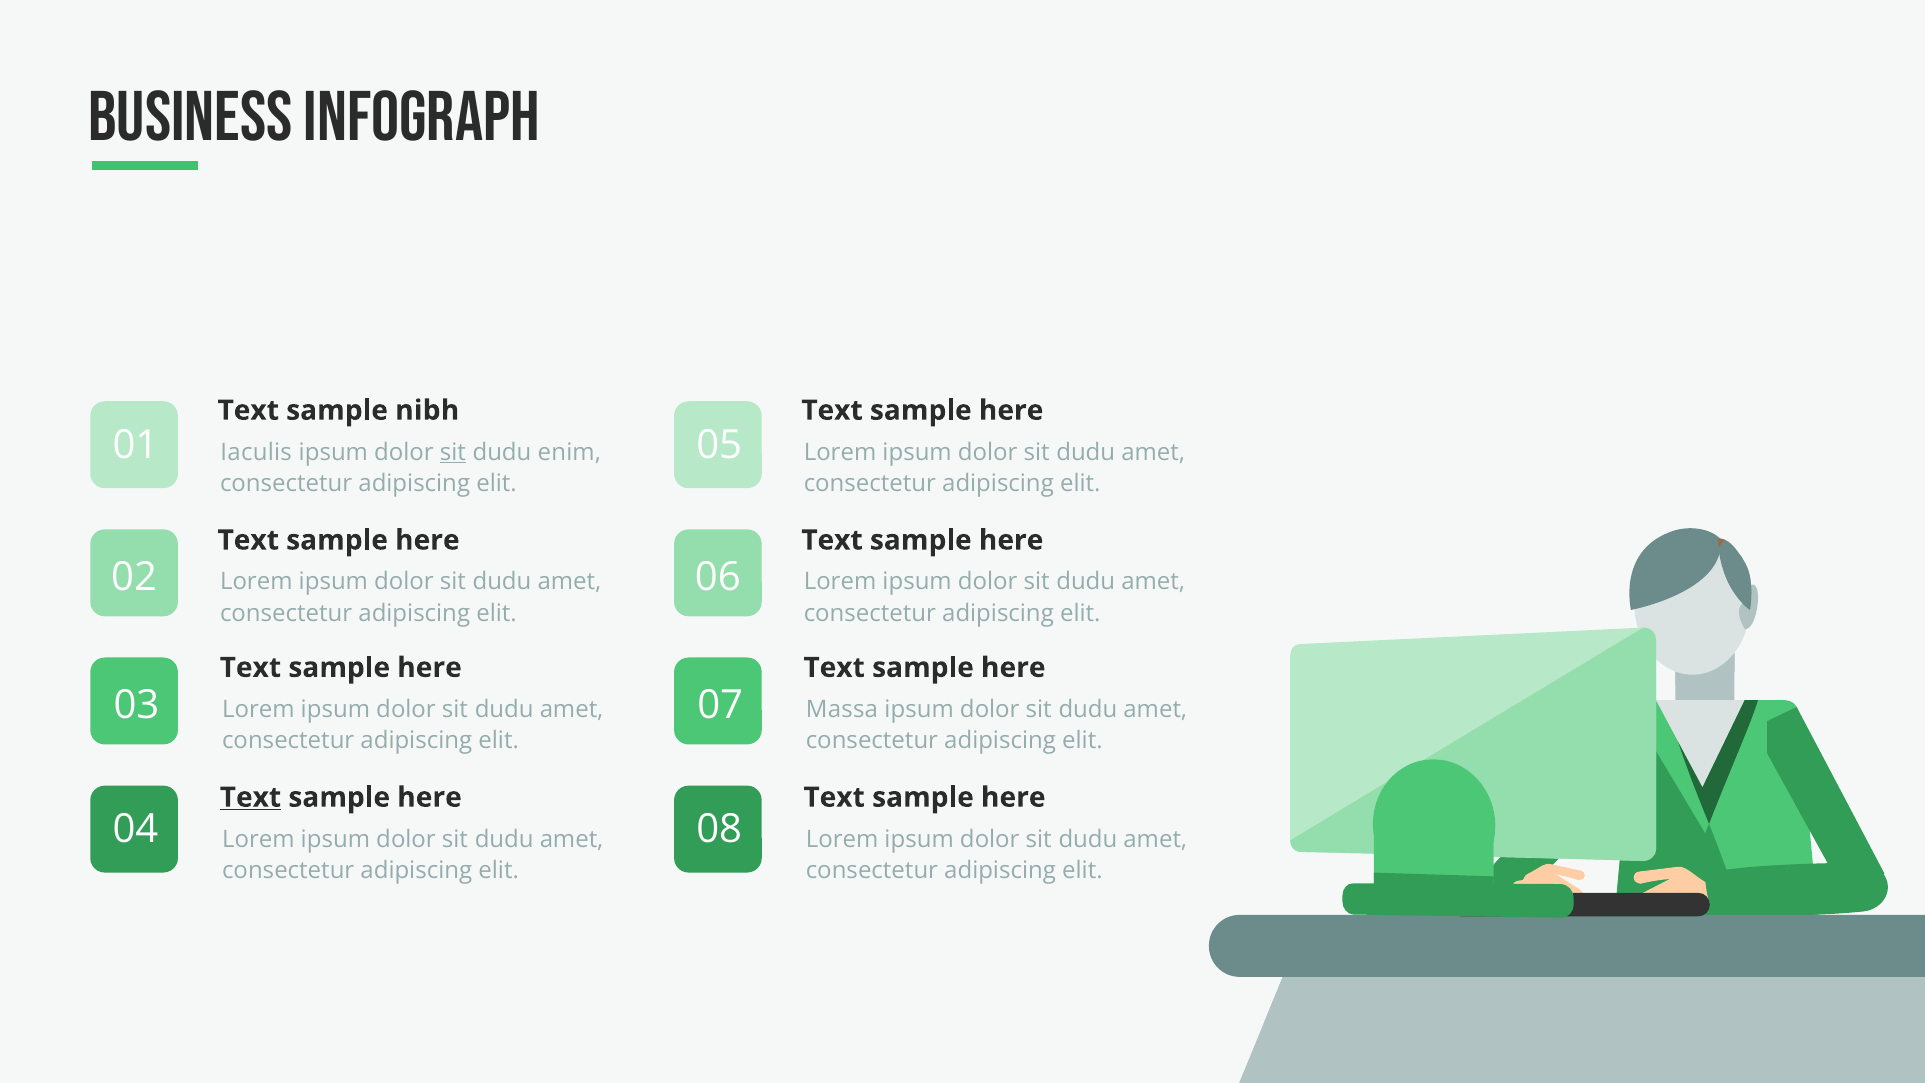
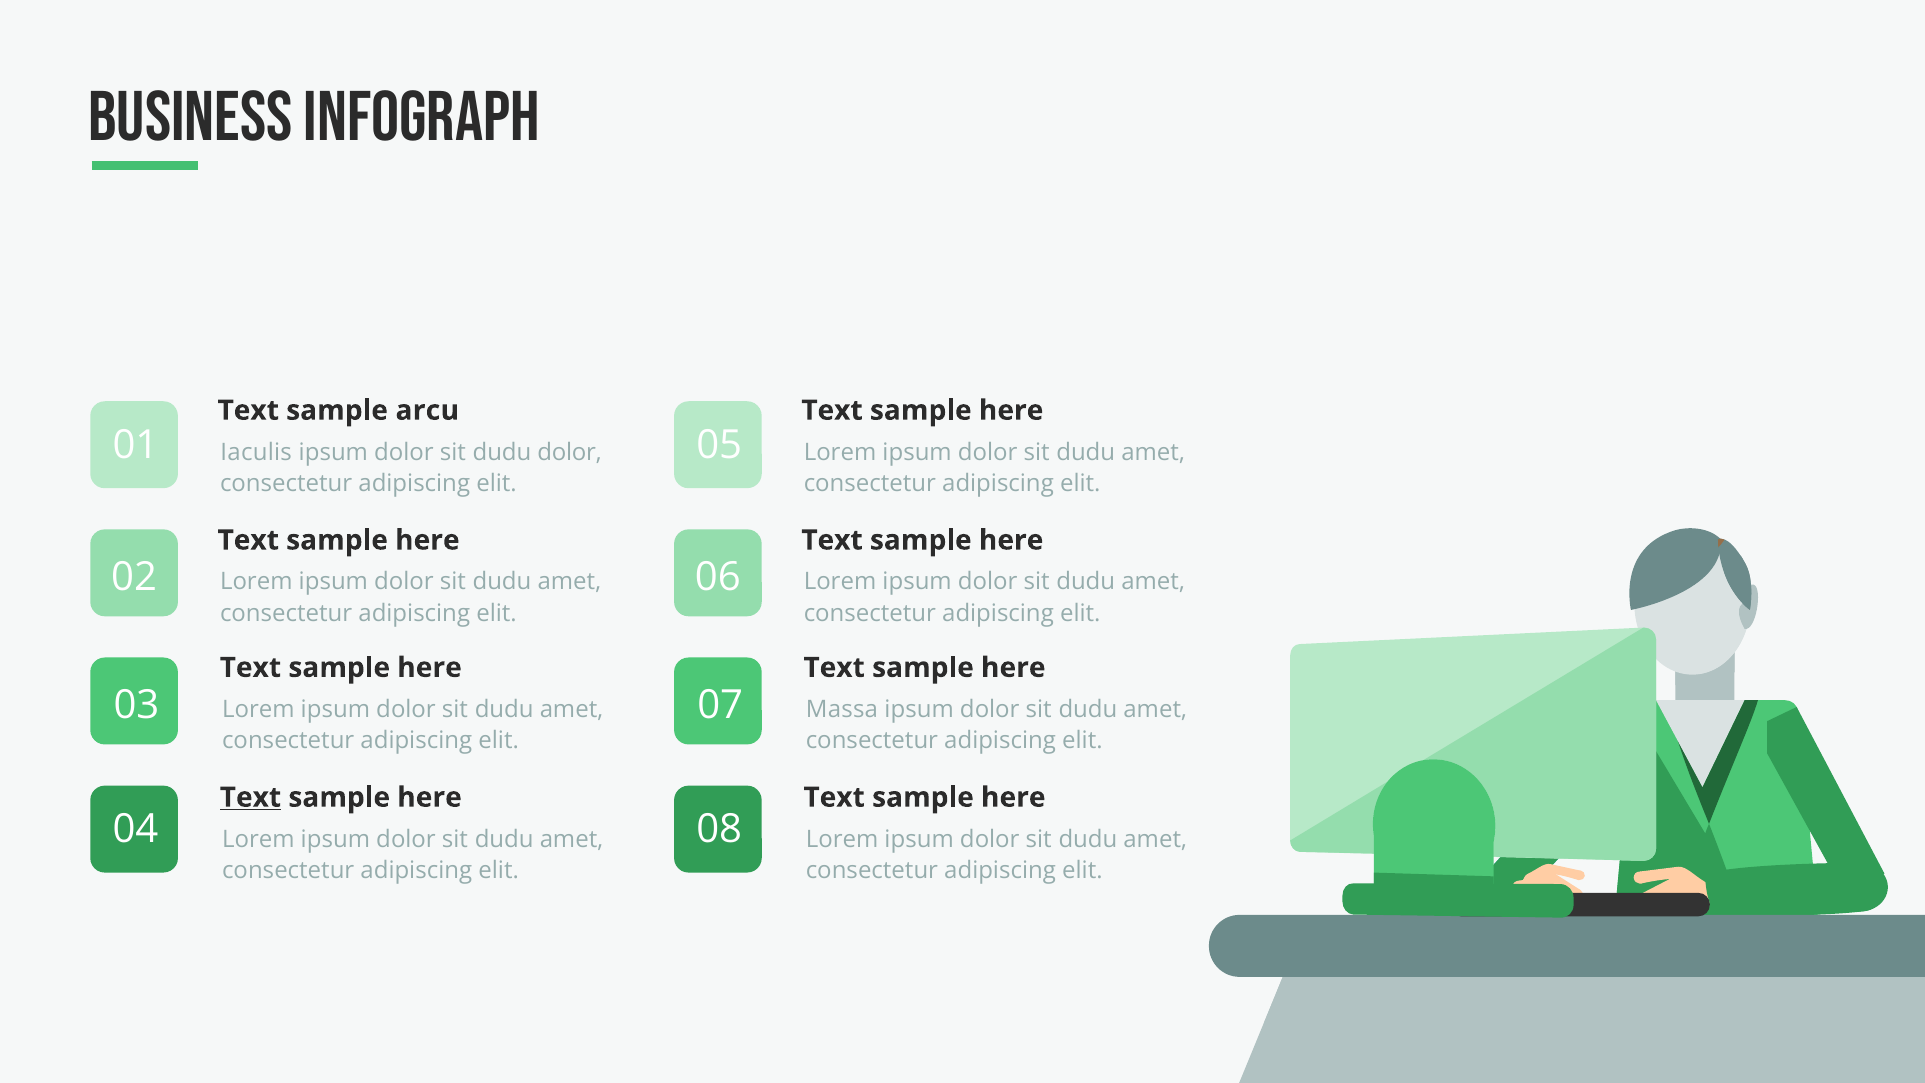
nibh: nibh -> arcu (427, 410)
sit underline: present -> none (453, 452)
dudu enim: enim -> dolor (570, 452)
